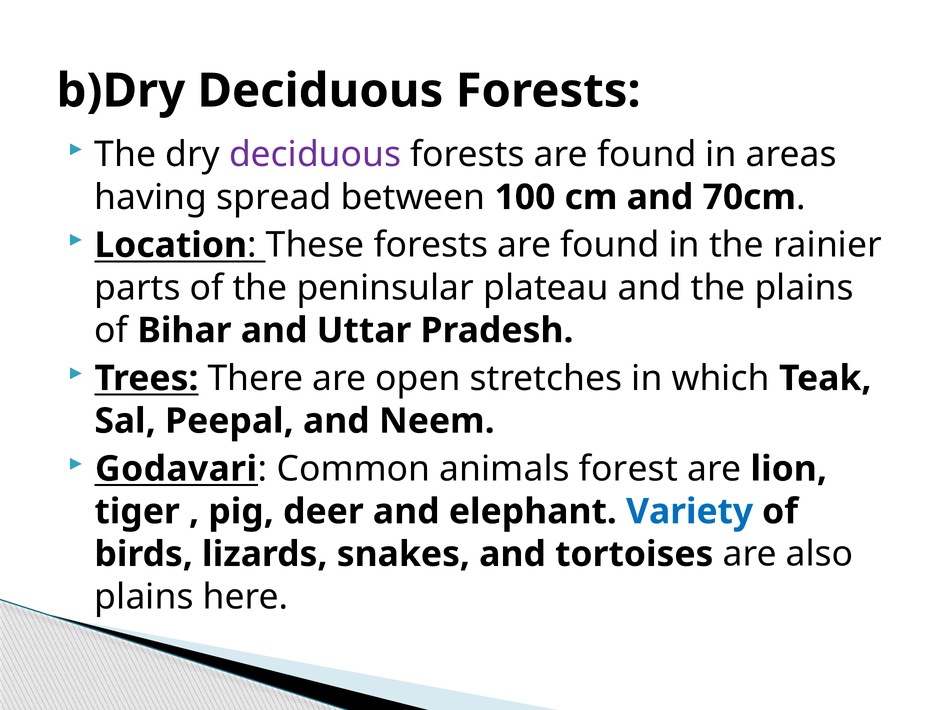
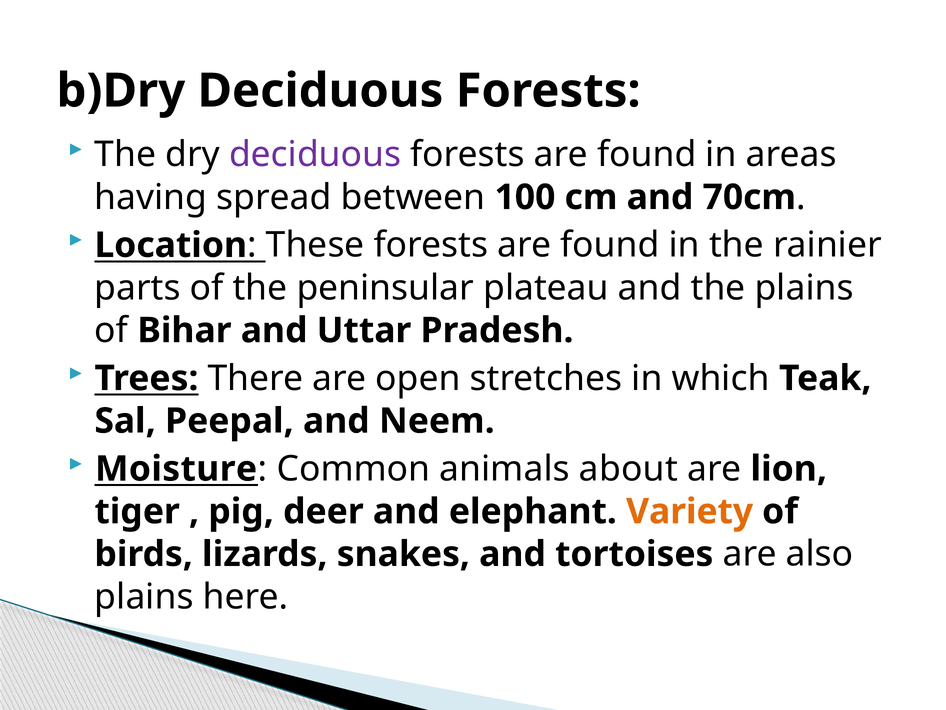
Godavari: Godavari -> Moisture (176, 469)
forest: forest -> about (628, 469)
Variety colour: blue -> orange (690, 511)
